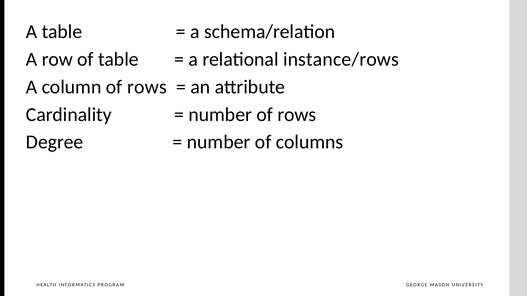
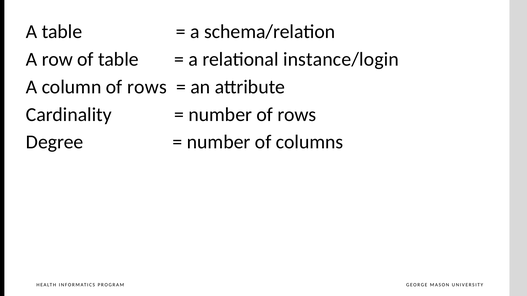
instance/rows: instance/rows -> instance/login (341, 59)
